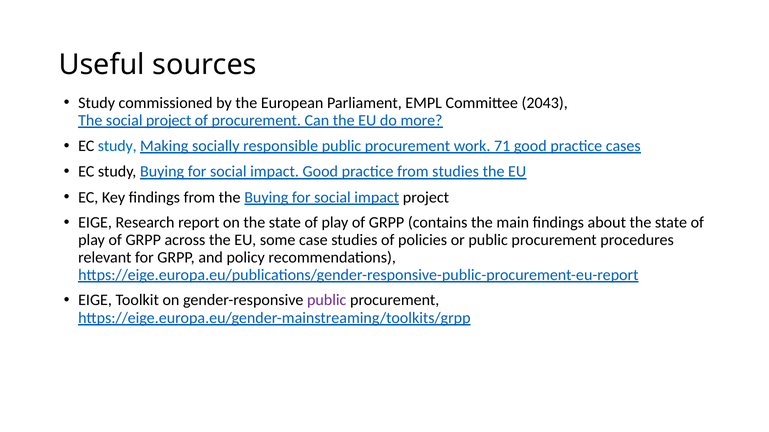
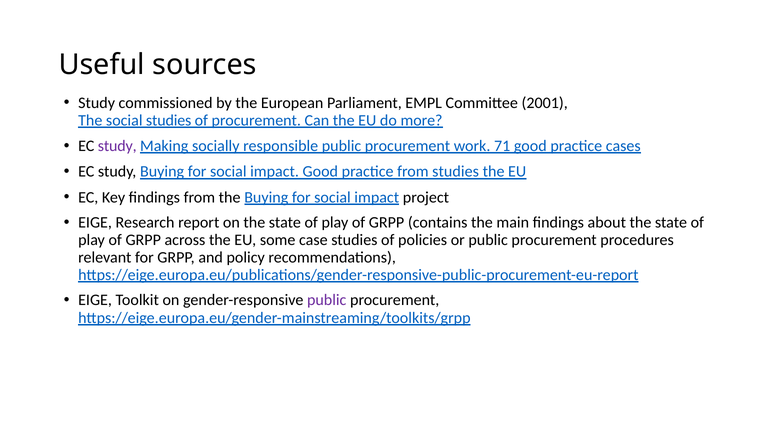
2043: 2043 -> 2001 (545, 103)
social project: project -> studies (169, 121)
study colour: blue -> purple (117, 146)
